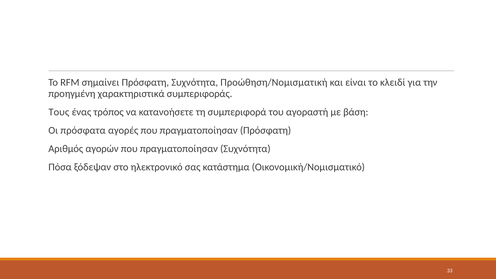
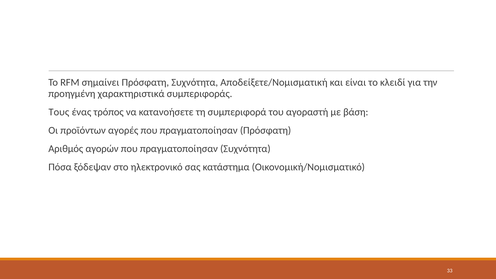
Προώθηση/Νομισματική: Προώθηση/Νομισματική -> Αποδείξετε/Νομισματική (274, 82)
πρόσφατα: πρόσφατα -> προϊόντων (83, 130)
